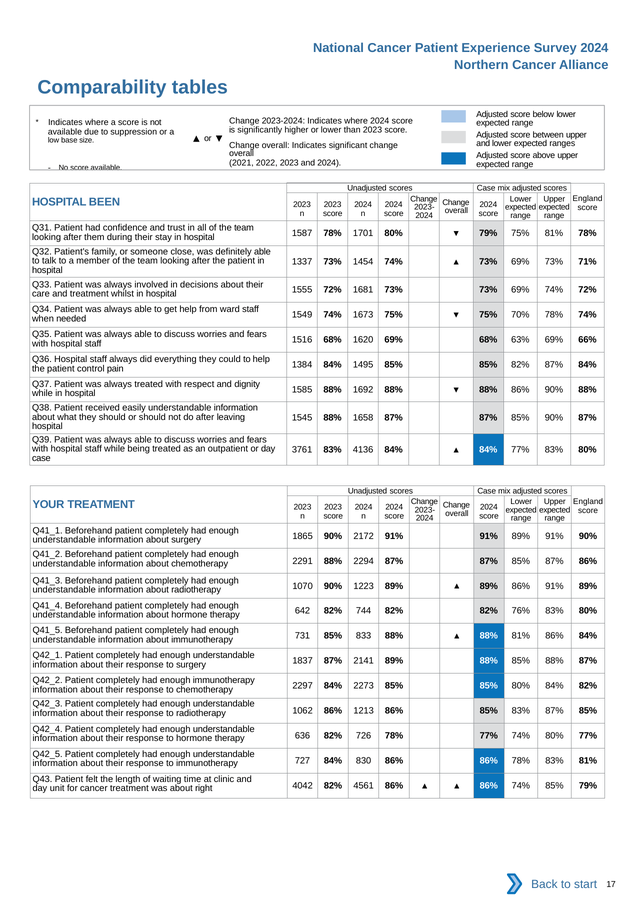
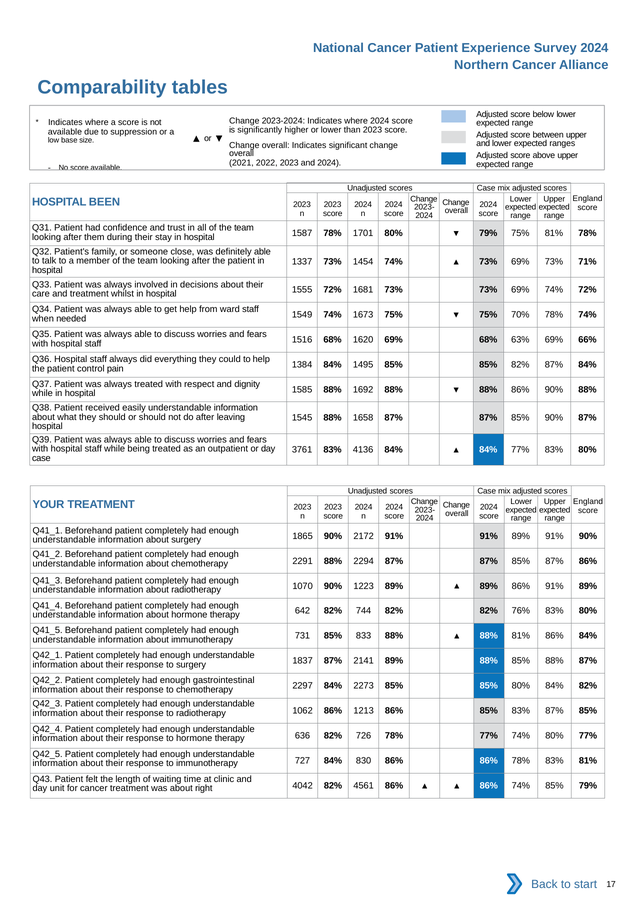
enough immunotherapy: immunotherapy -> gastrointestinal (224, 680)
